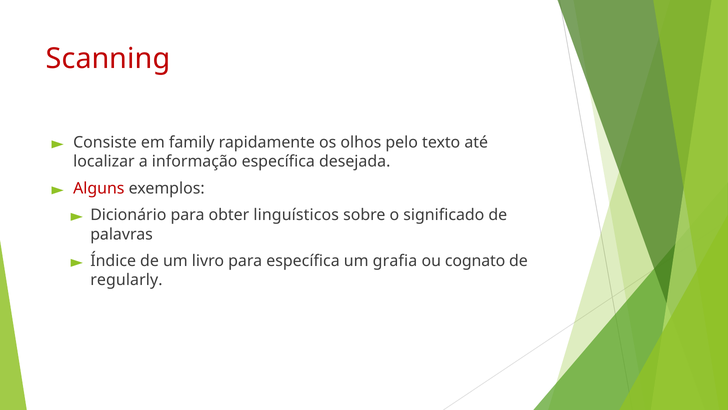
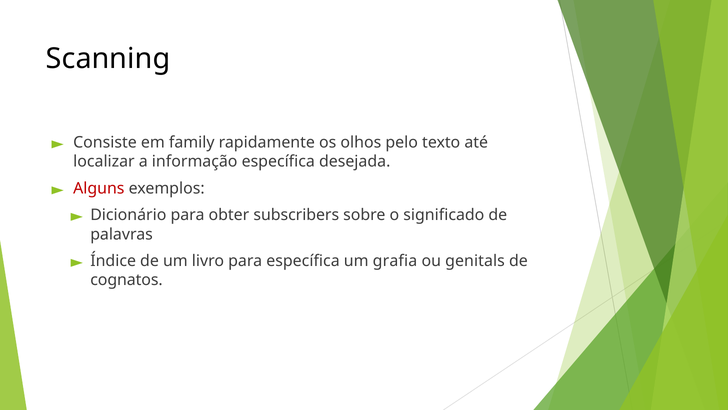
Scanning colour: red -> black (108, 58)
linguísticos: linguísticos -> subscribers (296, 215)
cognato: cognato -> genitals (475, 261)
regularly: regularly -> cognatos (127, 280)
